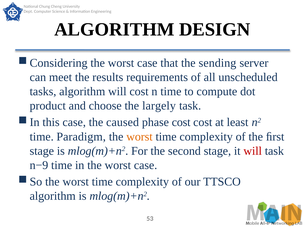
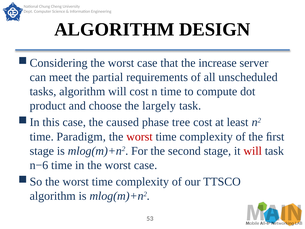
sending: sending -> increase (218, 63)
results: results -> partial (108, 77)
phase cost: cost -> tree (181, 122)
worst colour: orange -> red (139, 136)
n−9: n−9 -> n−6 (39, 165)
